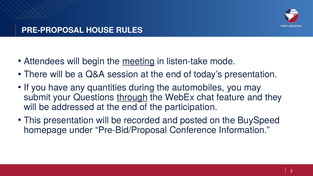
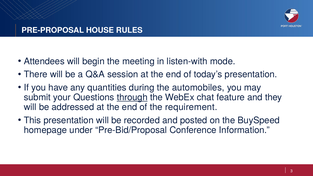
meeting underline: present -> none (138, 61)
listen-take: listen-take -> listen-with (187, 61)
participation: participation -> requirement (191, 107)
